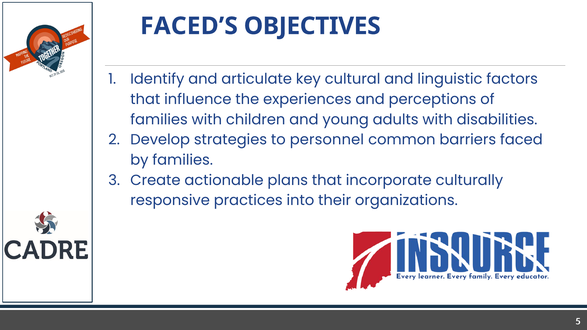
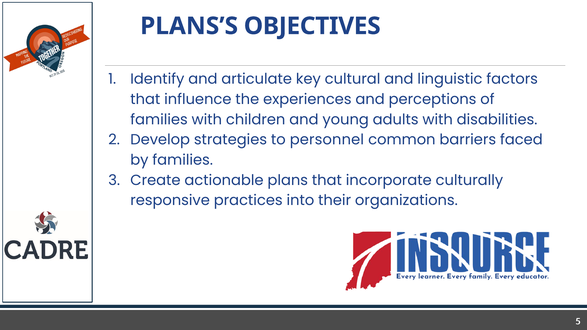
FACED’S: FACED’S -> PLANS’S (189, 26)
